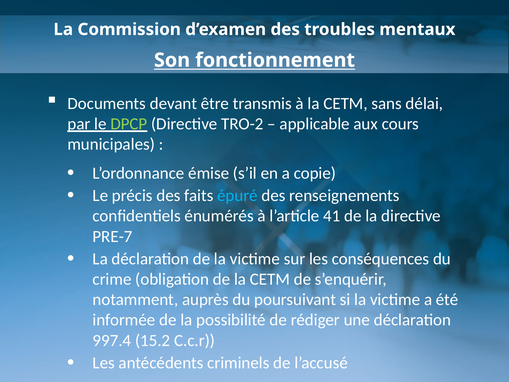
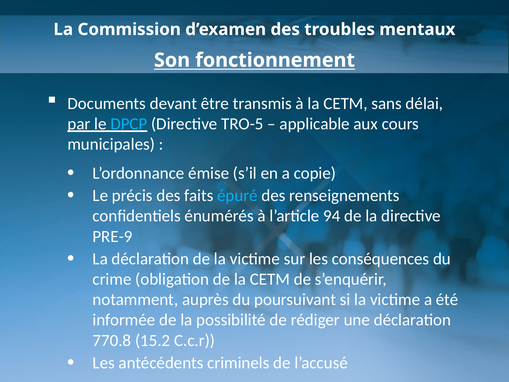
DPCP colour: light green -> light blue (129, 124)
TRO-2: TRO-2 -> TRO-5 (242, 124)
41: 41 -> 94 (332, 216)
PRE-7: PRE-7 -> PRE-9 (113, 236)
997.4: 997.4 -> 770.8 (112, 340)
